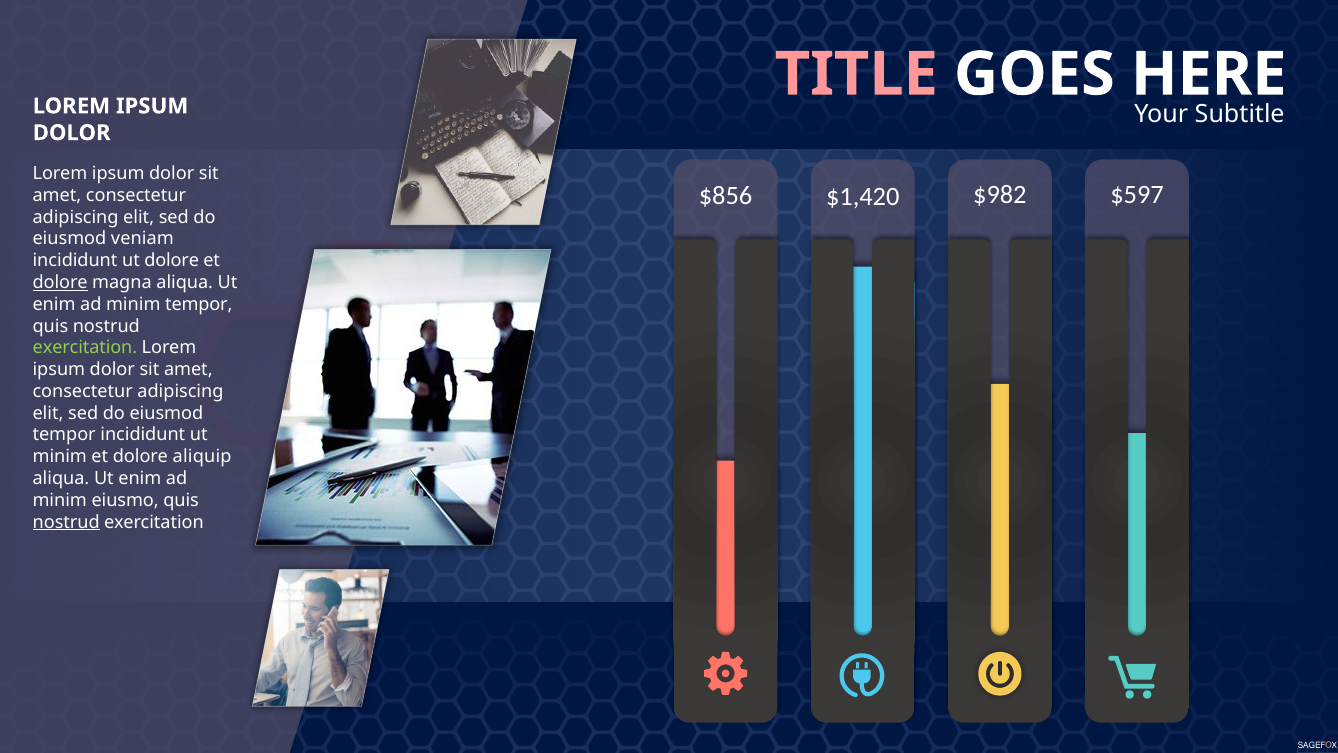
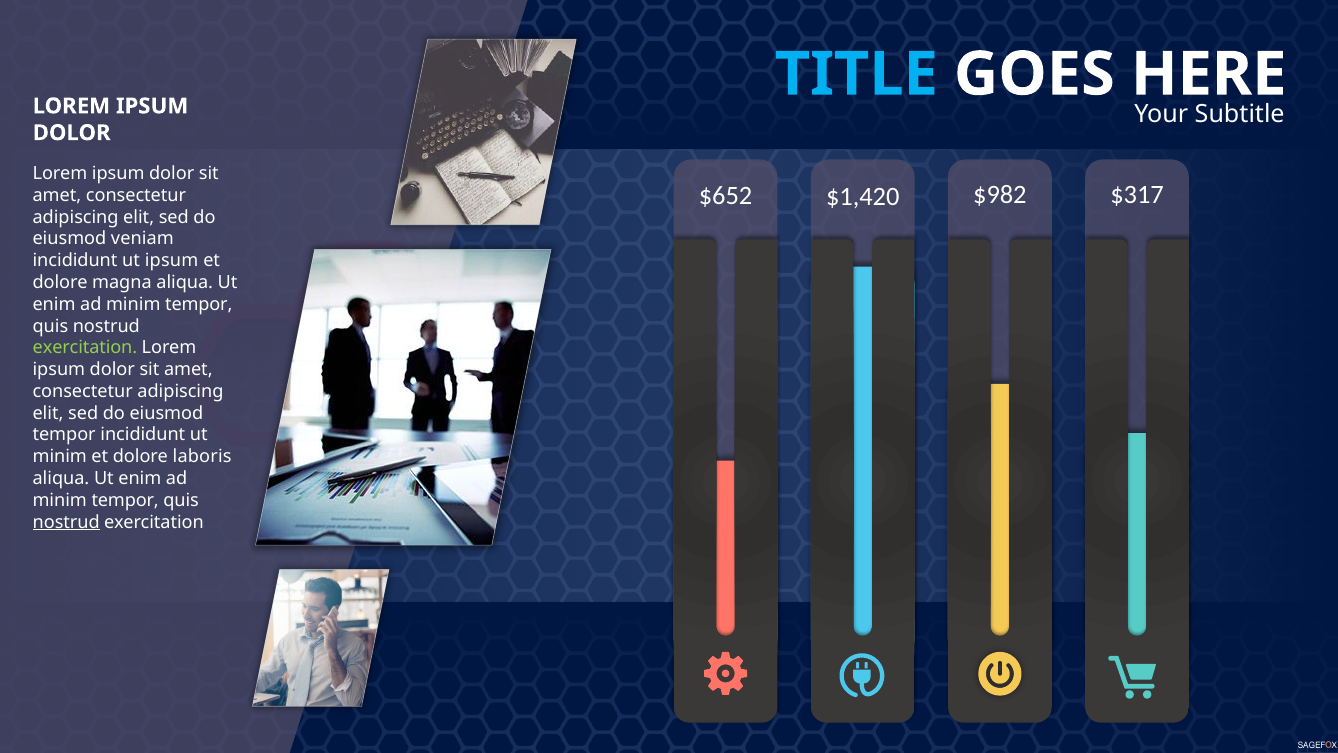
TITLE colour: pink -> light blue (856, 74)
$856: $856 -> $652 (726, 195)
$597: $597 -> $317 (1137, 194)
ut dolore: dolore -> ipsum (172, 261)
dolore underline: present -> none (60, 282)
aliquip: aliquip -> laboris (202, 456)
eiusmo: eiusmo -> tempor (125, 500)
